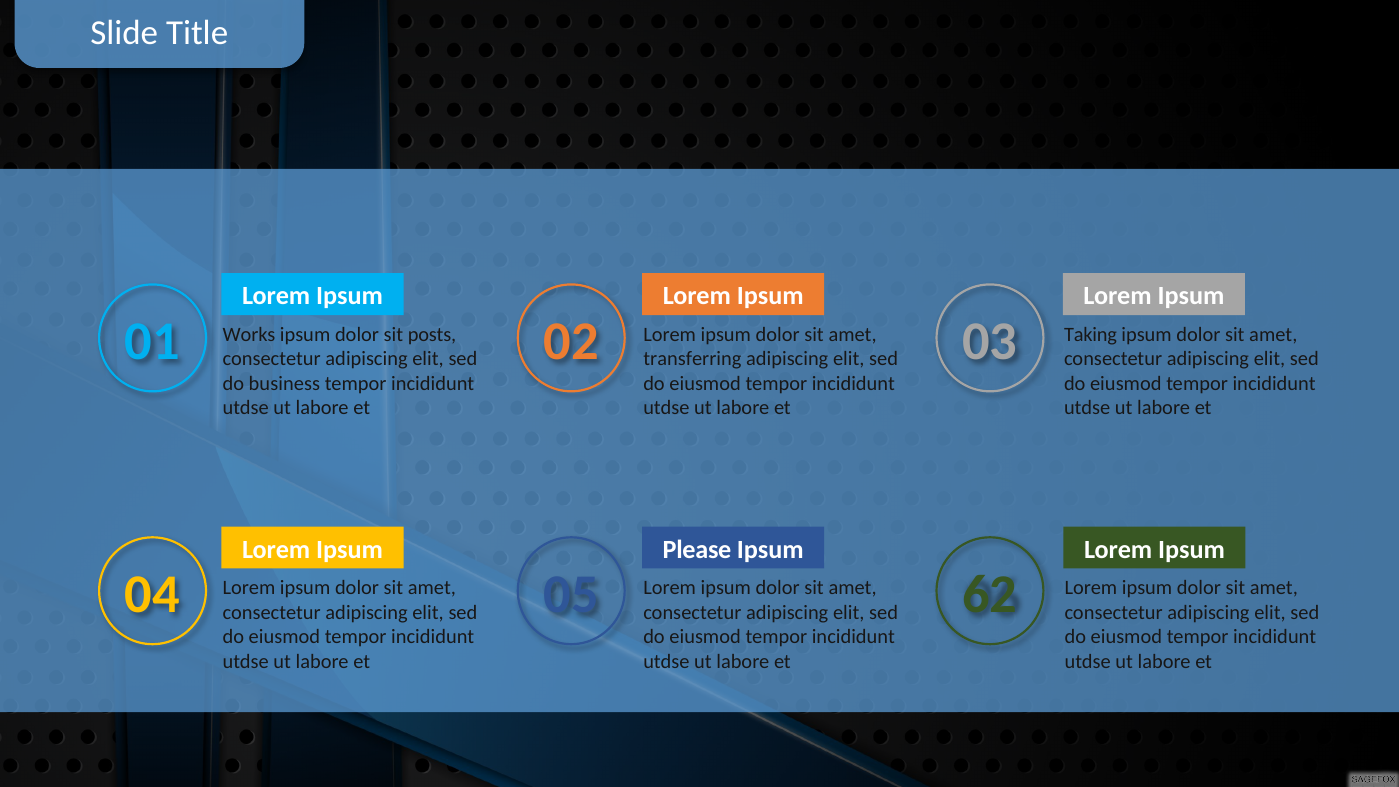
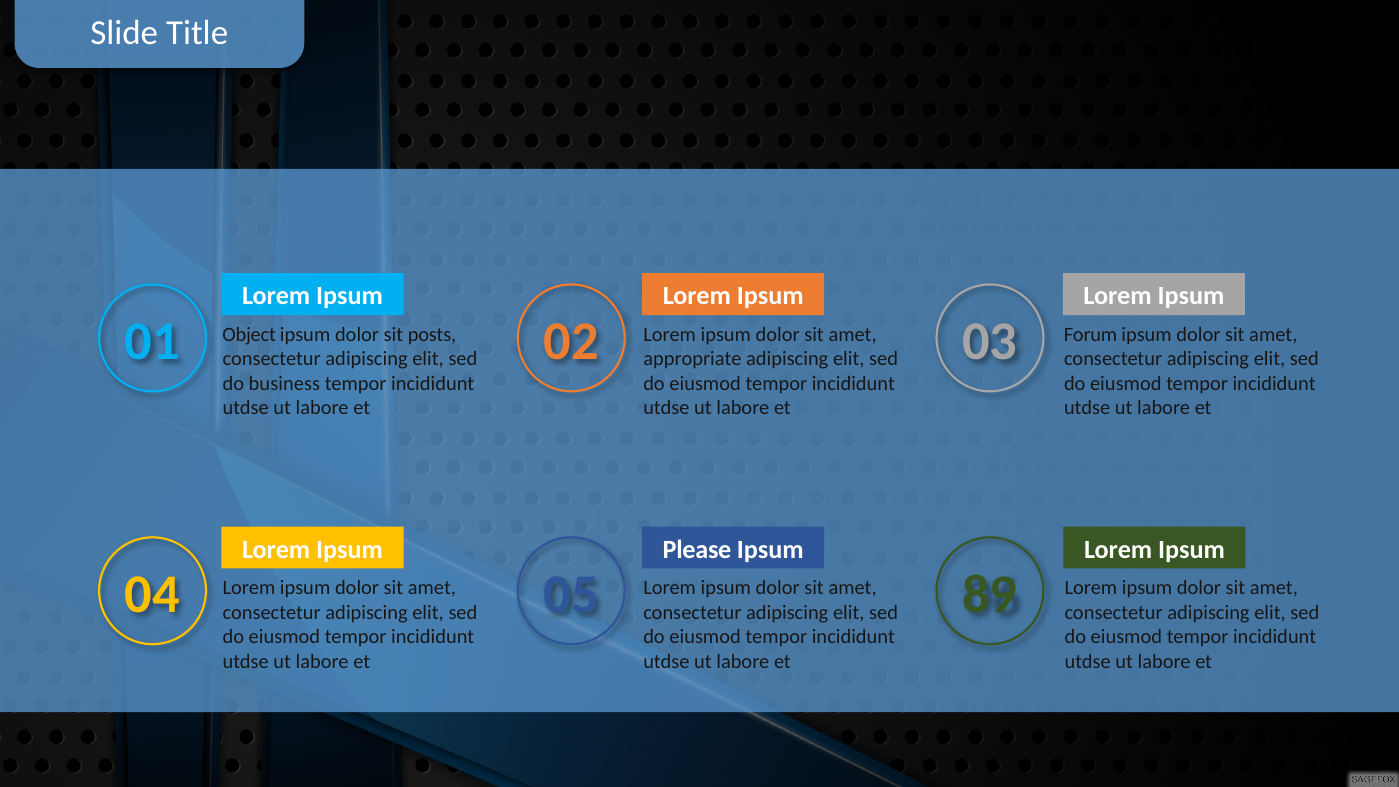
Works: Works -> Object (249, 335)
Taking: Taking -> Forum (1090, 335)
transferring: transferring -> appropriate (692, 359)
62: 62 -> 89 (990, 594)
